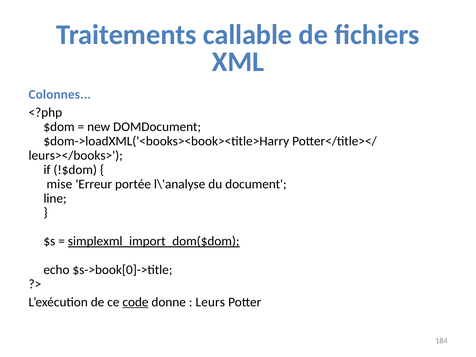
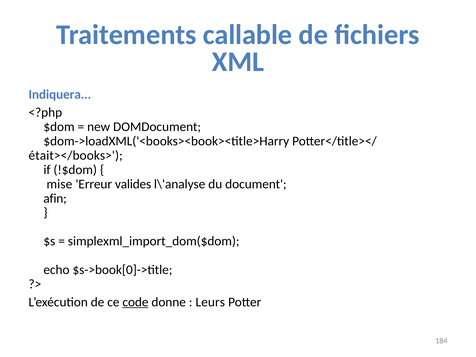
Colonnes: Colonnes -> Indiquera (60, 95)
leurs></books>: leurs></books> -> était></books> (76, 155)
portée: portée -> valides (133, 184)
line: line -> afin (55, 198)
simplexml_import_dom($dom underline: present -> none (154, 241)
